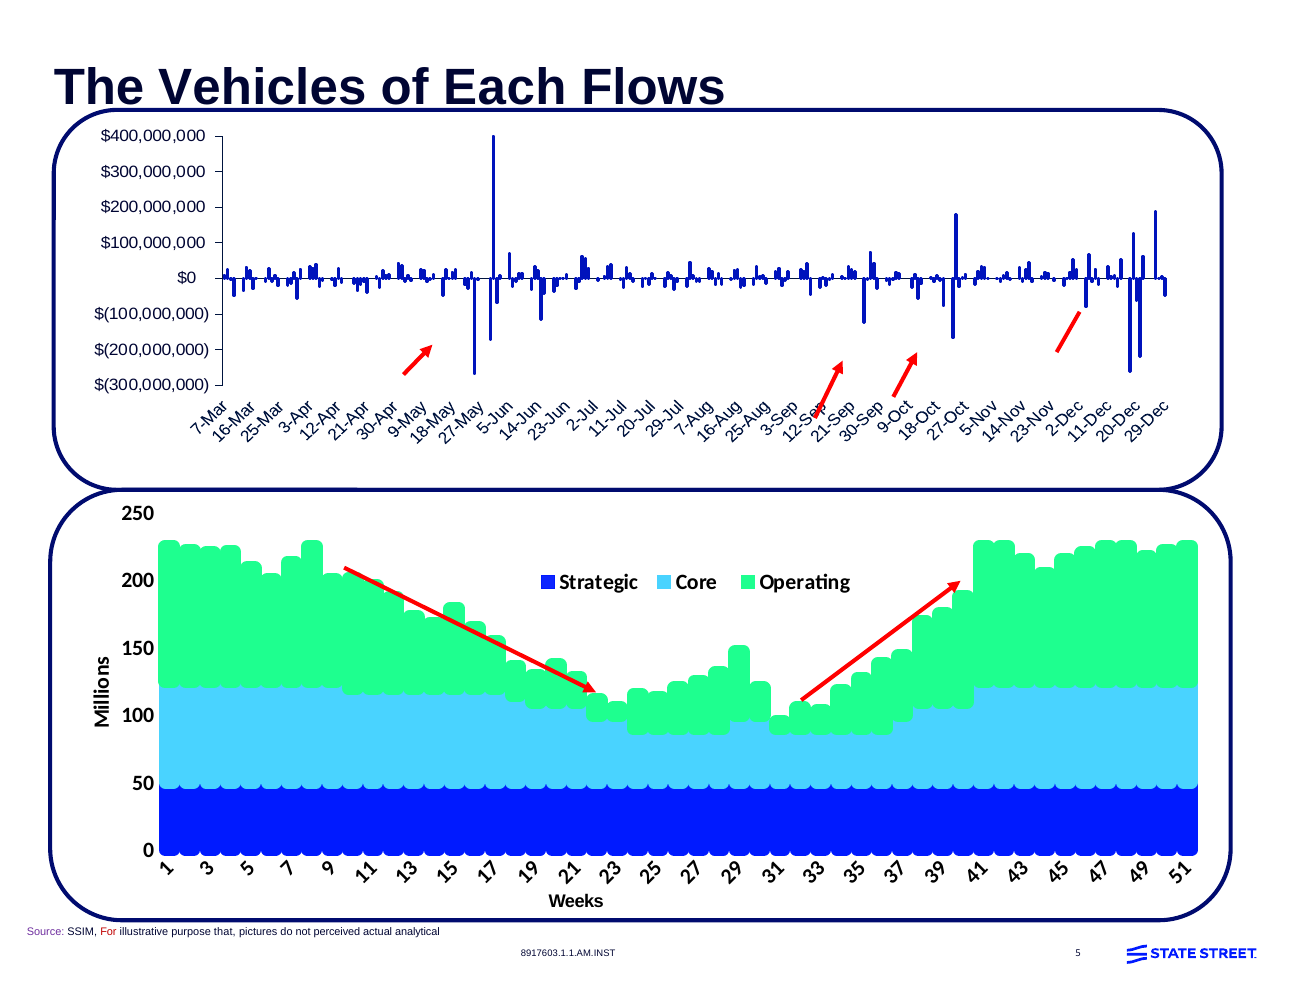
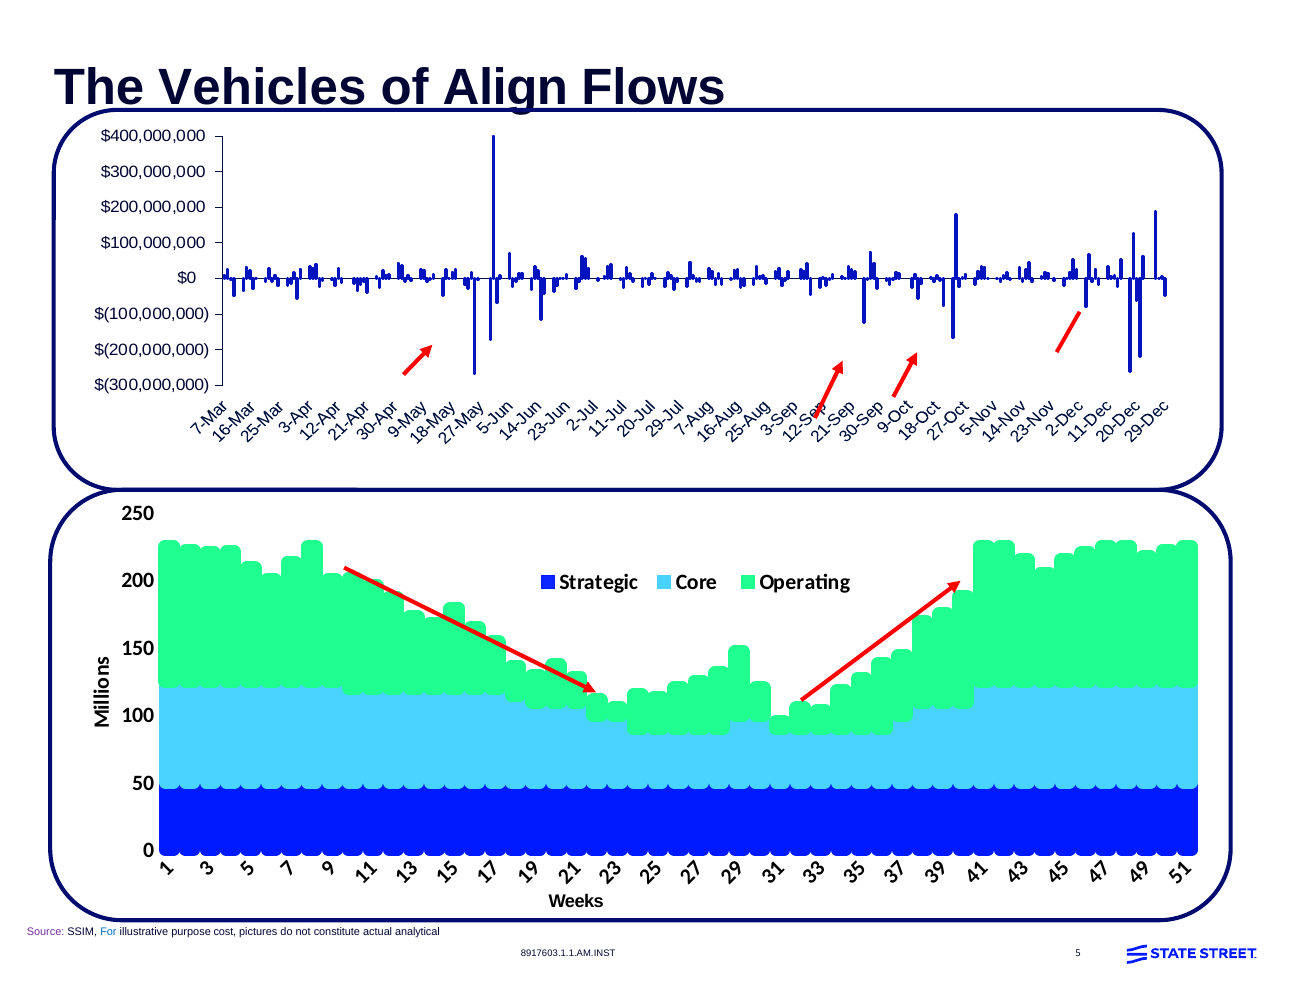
Each: Each -> Align (505, 88)
For colour: red -> blue (108, 932)
that: that -> cost (225, 932)
perceived: perceived -> constitute (337, 932)
